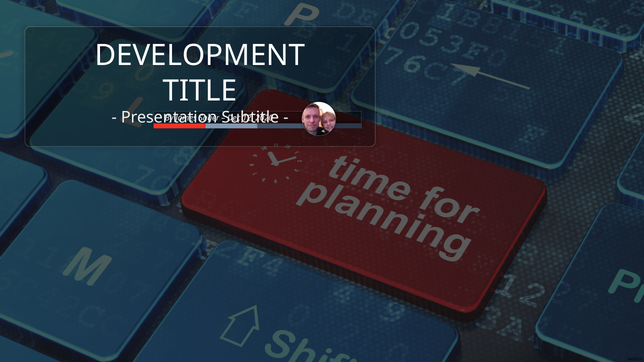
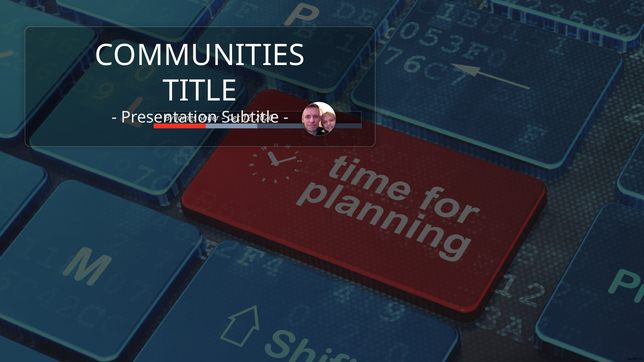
DEVELOPMENT: DEVELOPMENT -> COMMUNITIES (200, 56)
